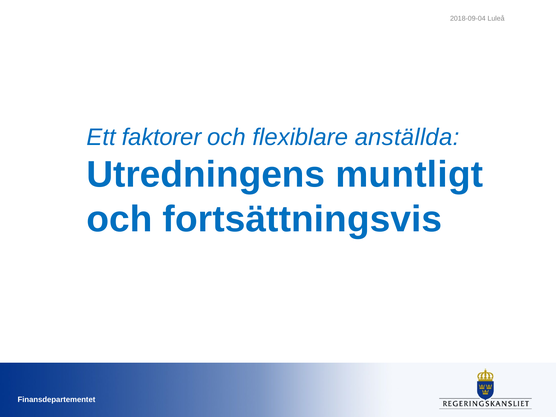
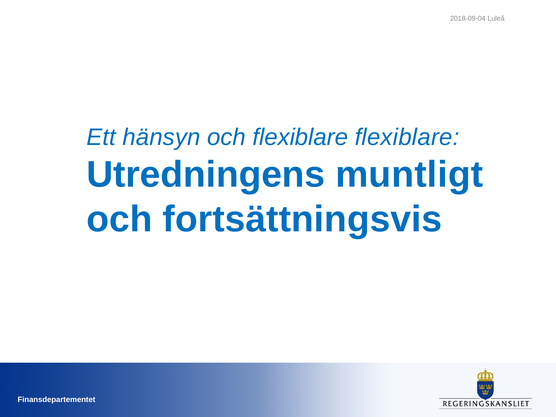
faktorer: faktorer -> hänsyn (161, 137)
flexiblare anställda: anställda -> flexiblare (407, 137)
